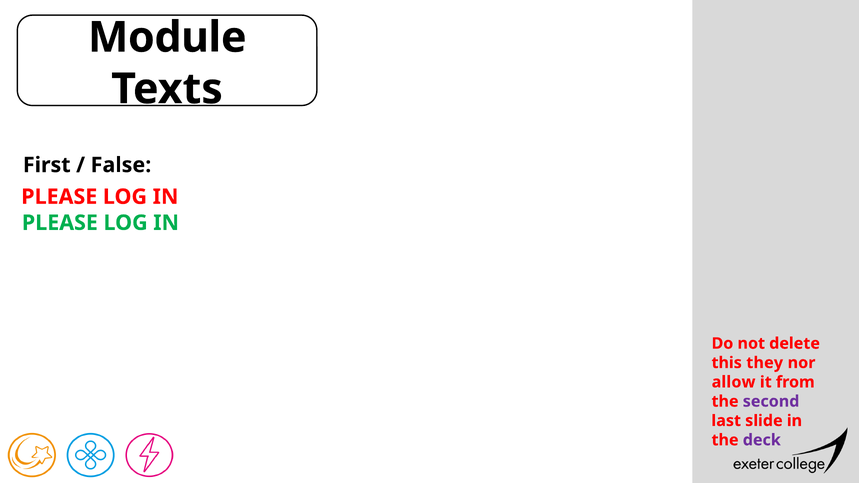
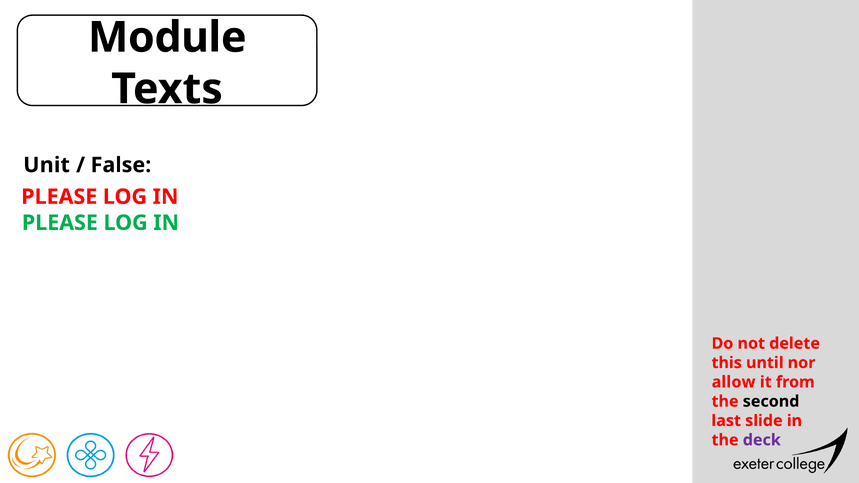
First: First -> Unit (47, 165)
they: they -> until (765, 363)
second colour: purple -> black (771, 402)
